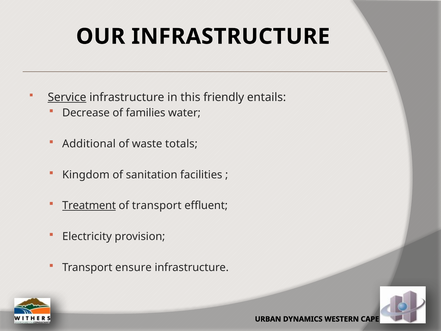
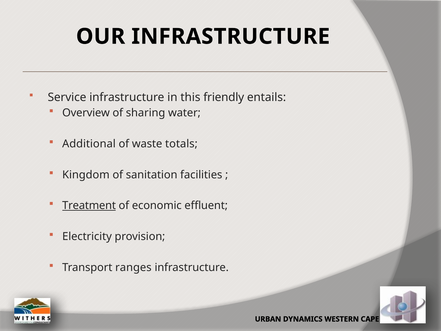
Service underline: present -> none (67, 97)
Decrease: Decrease -> Overview (86, 113)
families: families -> sharing (146, 113)
of transport: transport -> economic (157, 205)
ensure: ensure -> ranges (133, 267)
